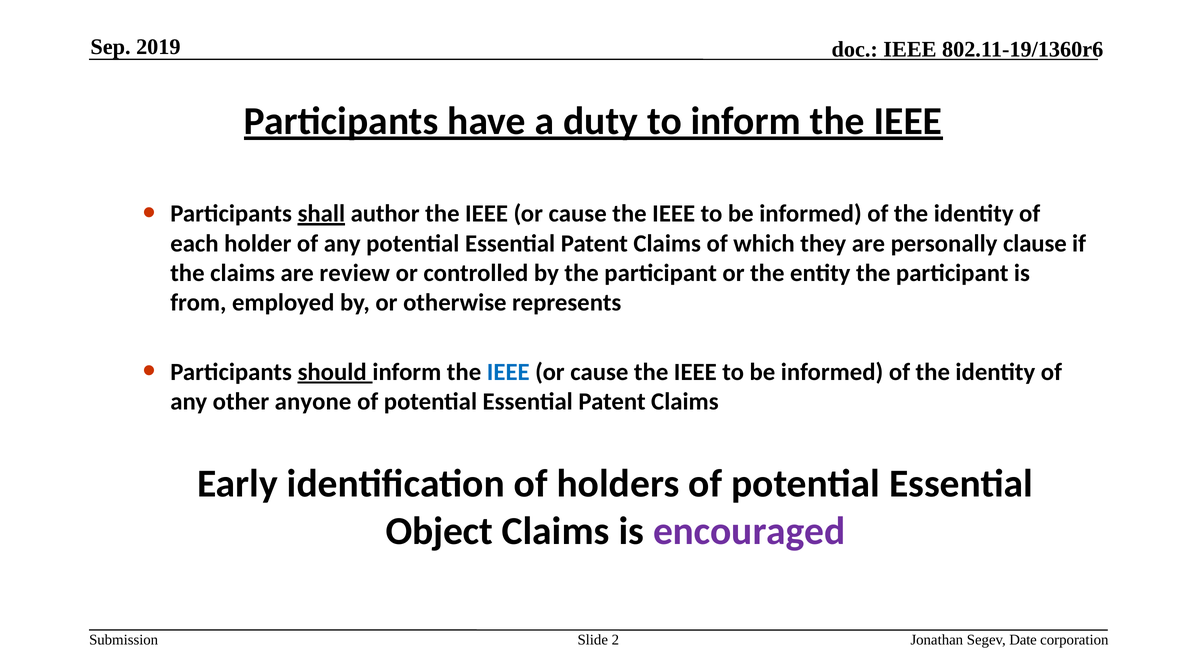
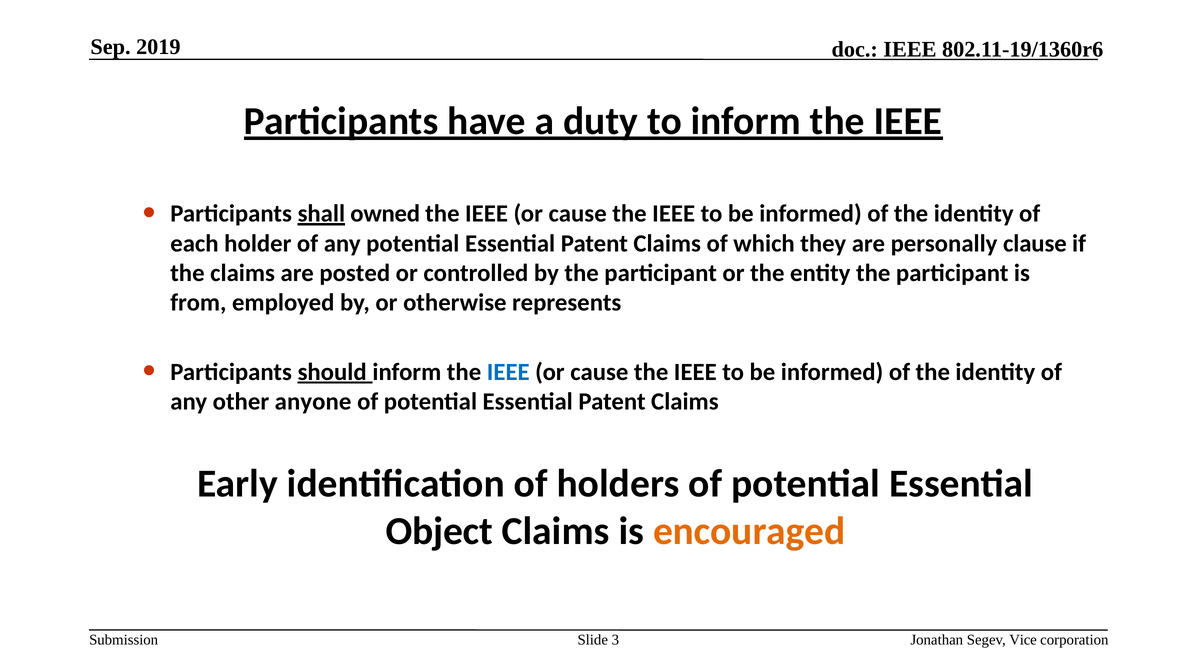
author: author -> owned (385, 214)
review: review -> posted (355, 273)
encouraged colour: purple -> orange (749, 532)
2: 2 -> 3 (615, 640)
Date: Date -> Vice (1023, 640)
